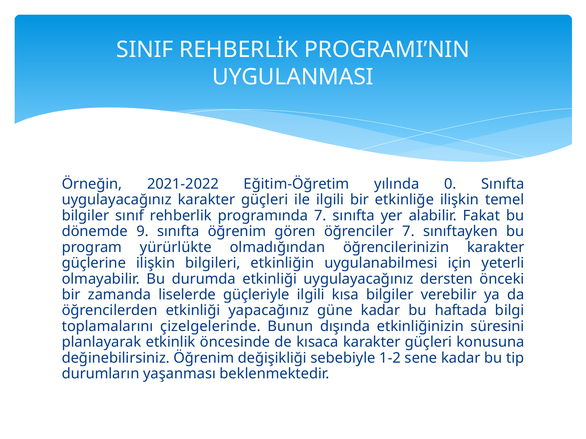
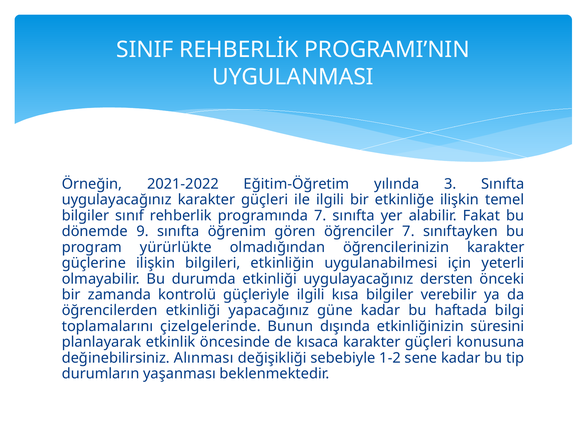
0: 0 -> 3 (450, 184)
liselerde: liselerde -> kontrolü (187, 295)
değinebilirsiniz Öğrenim: Öğrenim -> Alınması (204, 358)
